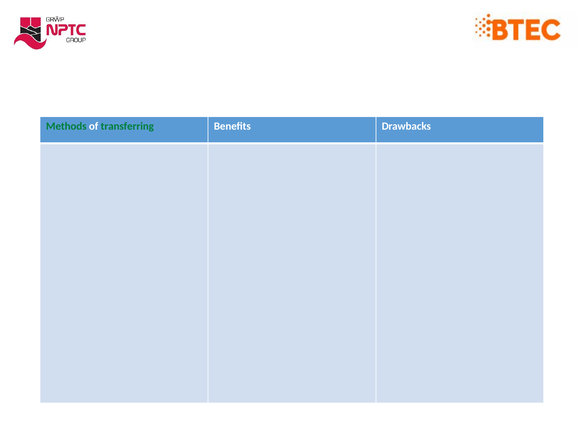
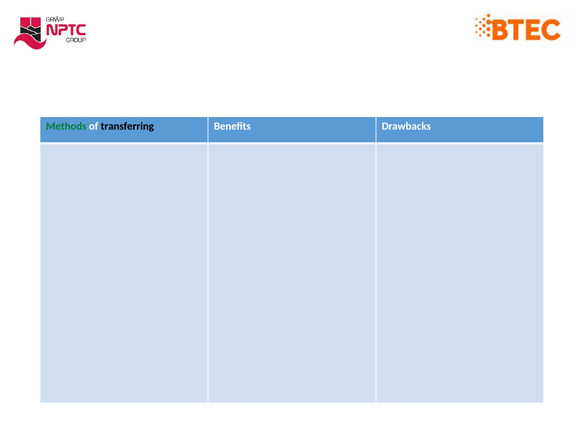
transferring colour: green -> black (127, 126)
